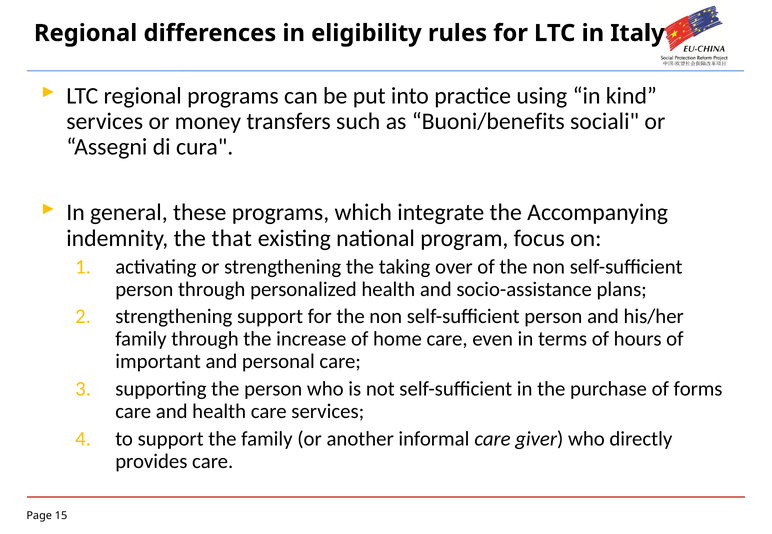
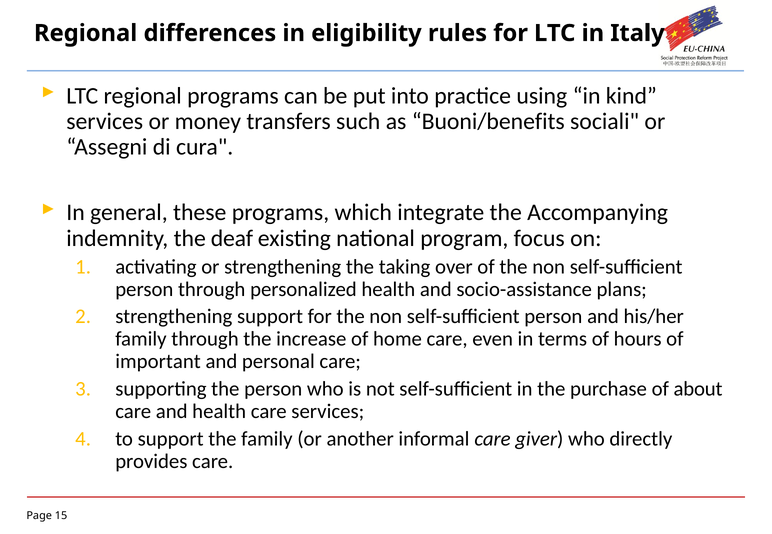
that: that -> deaf (232, 238)
forms: forms -> about (698, 389)
